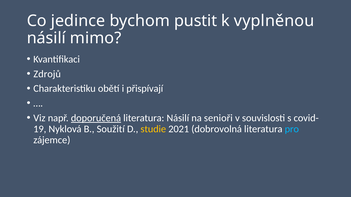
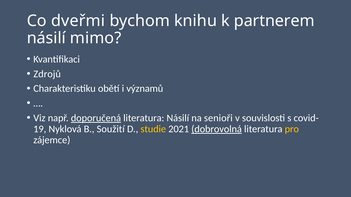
jedince: jedince -> dveřmi (78, 21)
pustit: pustit -> knihu (195, 21)
vyplněnou: vyplněnou -> partnerem (274, 21)
přispívají: přispívají -> významů (145, 89)
dobrovolná underline: none -> present (217, 129)
pro colour: light blue -> yellow (292, 129)
